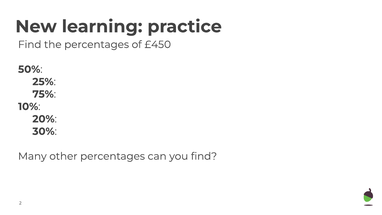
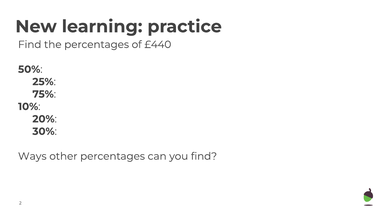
£450: £450 -> £440 (158, 45)
Many: Many -> Ways (32, 156)
